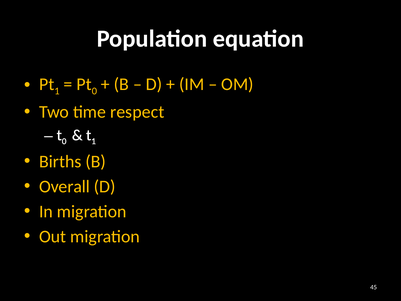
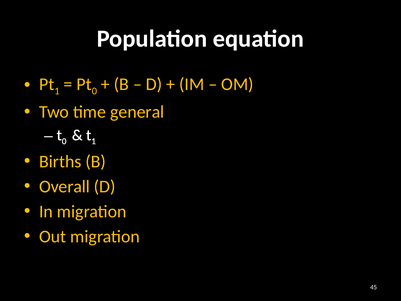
respect: respect -> general (137, 112)
